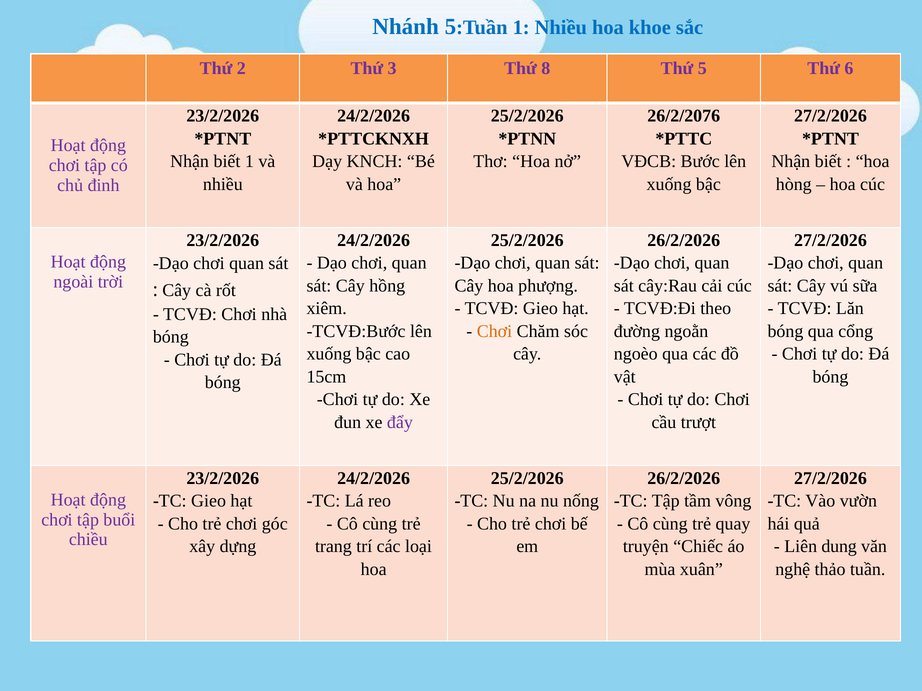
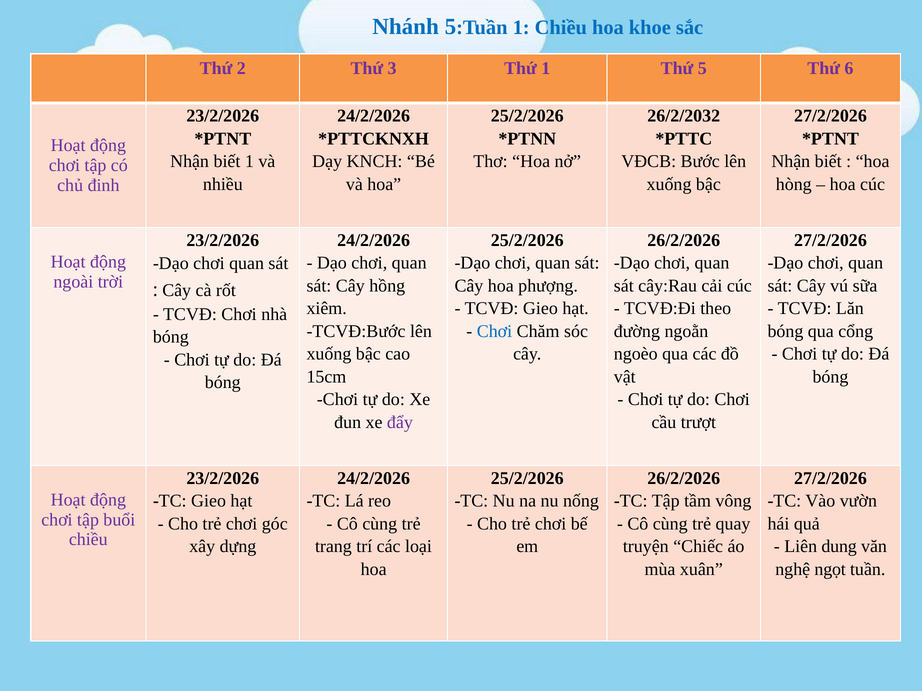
1 Nhiều: Nhiều -> Chiều (561, 27)
Thứ 8: 8 -> 1 (546, 68)
26/2/2076: 26/2/2076 -> 26/2/2032 (684, 116)
Chơi colour: orange -> blue (494, 332)
thảo: thảo -> ngọt (830, 570)
